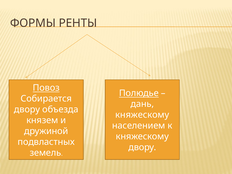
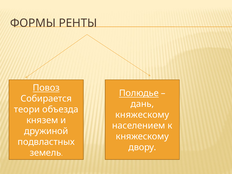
двору: двору -> теори (27, 109)
